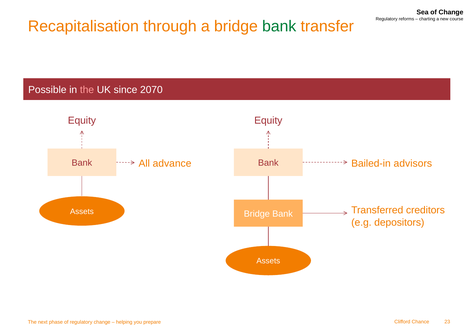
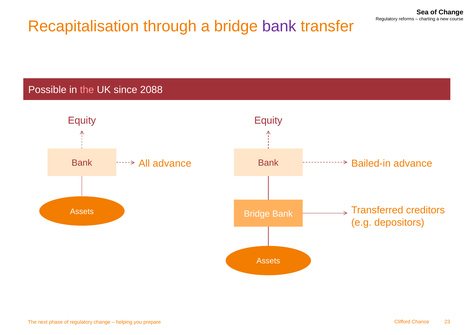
bank colour: green -> purple (279, 26)
2070: 2070 -> 2088 (151, 90)
Bailed-in advisors: advisors -> advance (413, 163)
